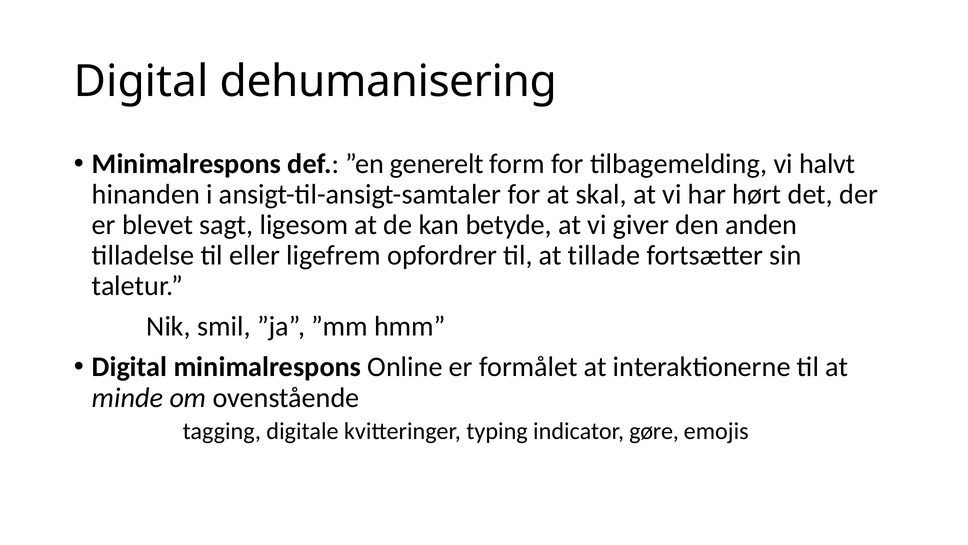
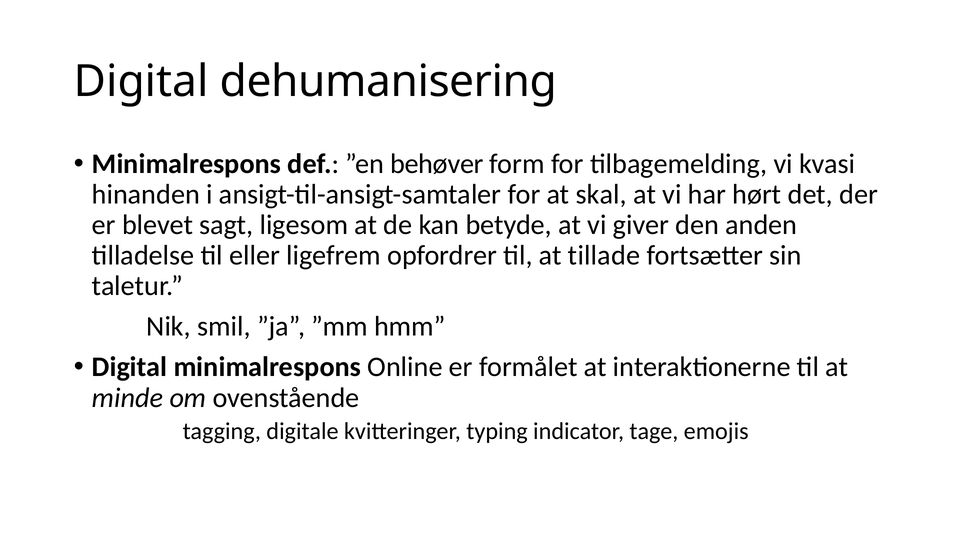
generelt: generelt -> behøver (437, 164)
halvt: halvt -> kvasi (827, 164)
gøre: gøre -> tage (654, 431)
